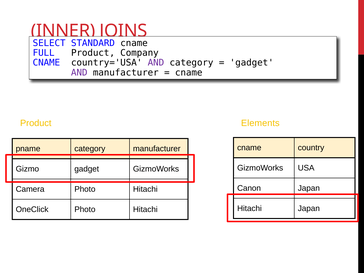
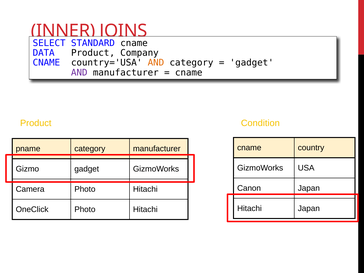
FULL: FULL -> DATA (44, 53)
AND colour: purple -> orange (156, 63)
Elements: Elements -> Condition (260, 123)
